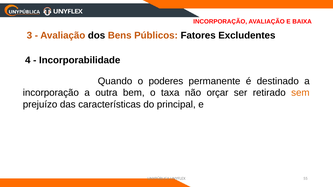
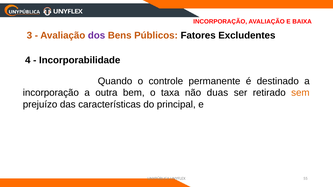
dos colour: black -> purple (97, 35)
poderes: poderes -> controle (166, 81)
orçar: orçar -> duas (217, 93)
